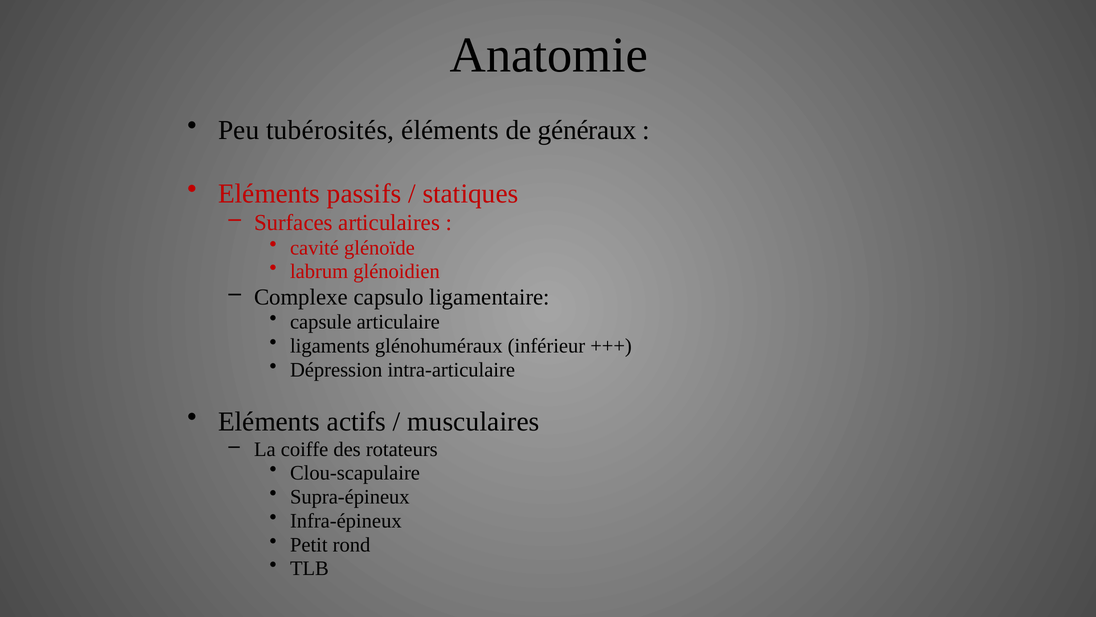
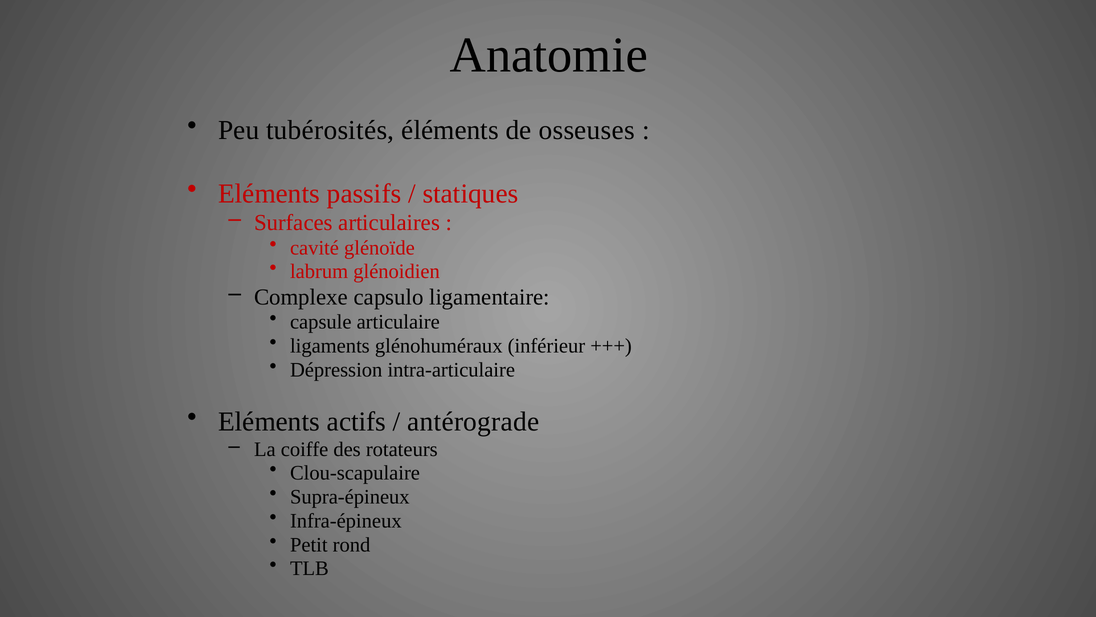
généraux: généraux -> osseuses (587, 130)
musculaires: musculaires -> antérograde (473, 421)
